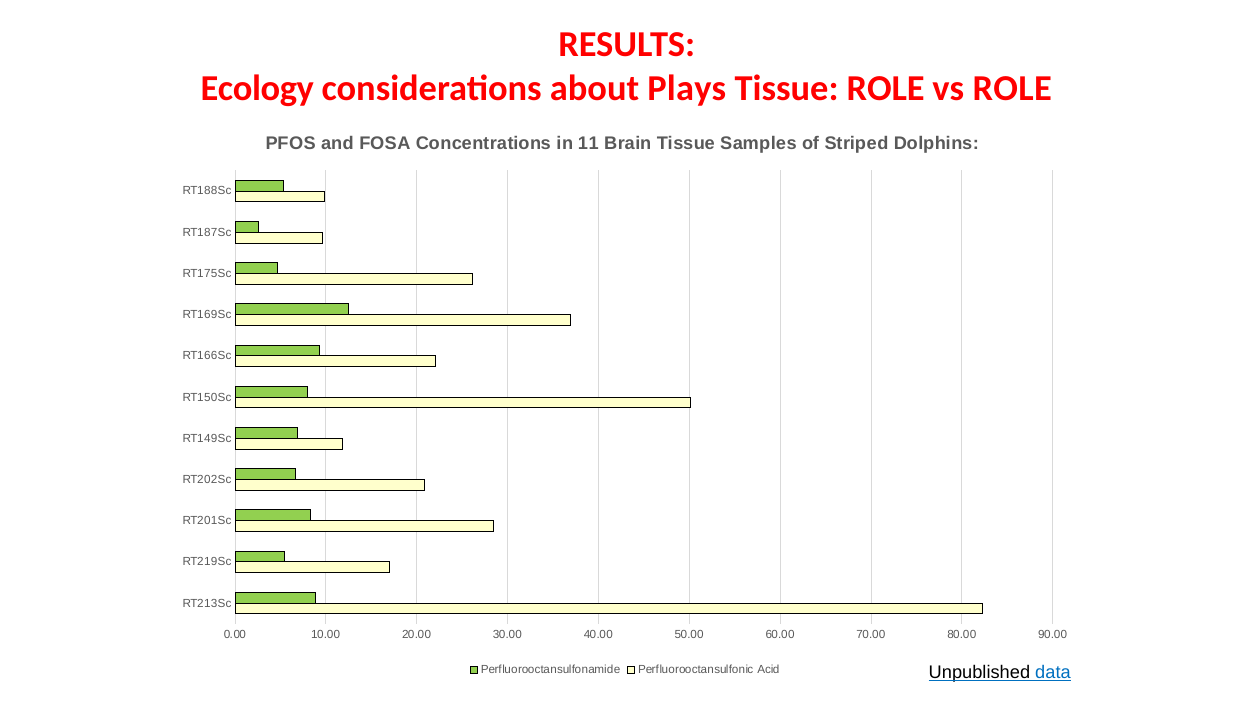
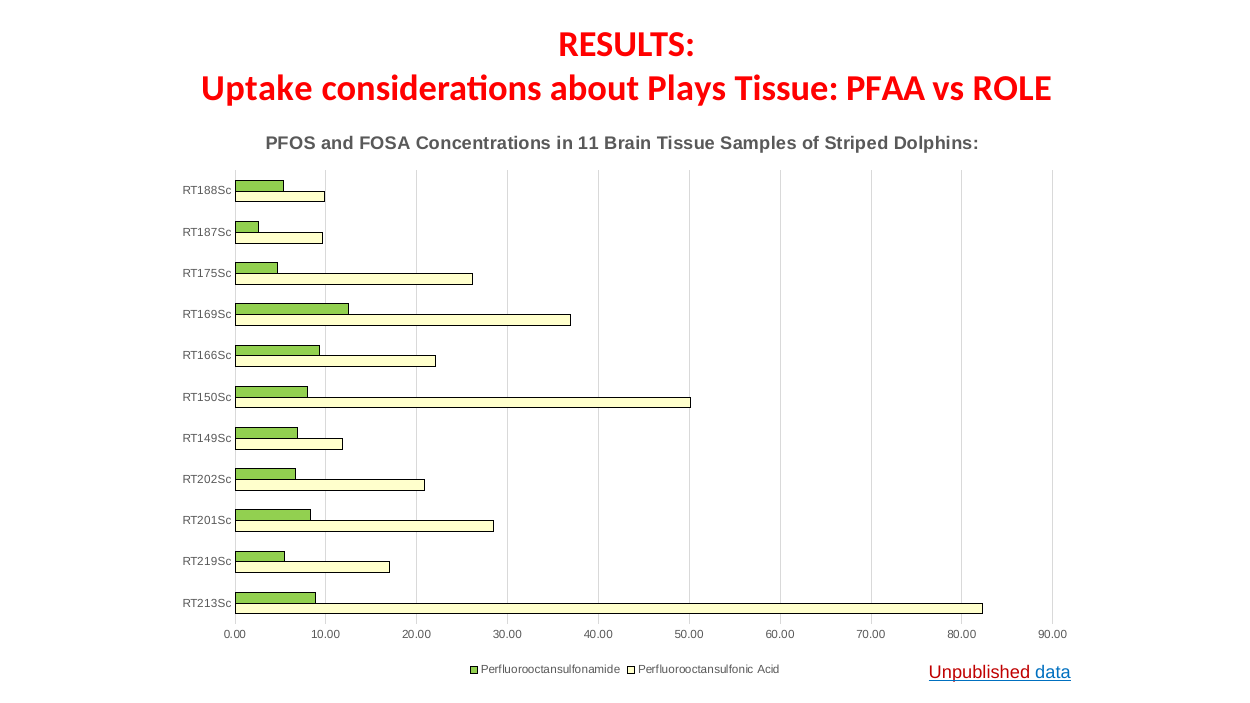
Ecology: Ecology -> Uptake (257, 89)
Tissue ROLE: ROLE -> PFAA (886, 89)
Unpublished colour: black -> red (979, 672)
